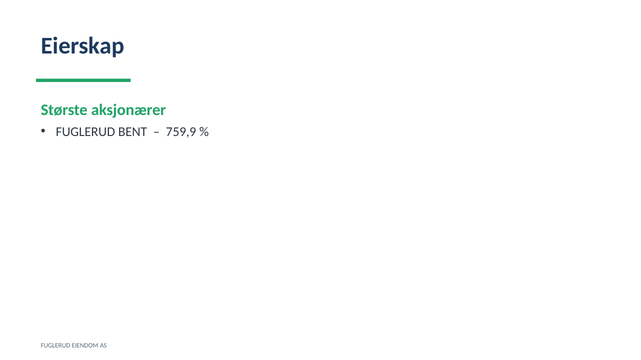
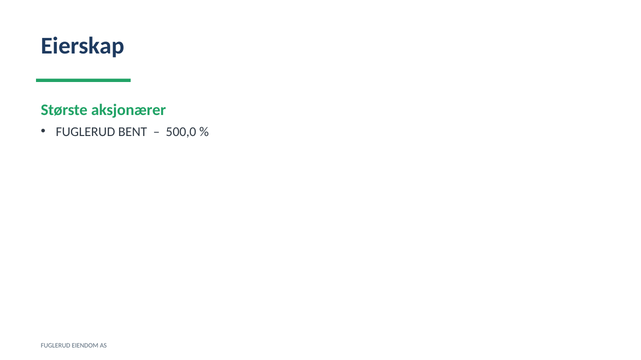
759,9: 759,9 -> 500,0 (181, 132)
